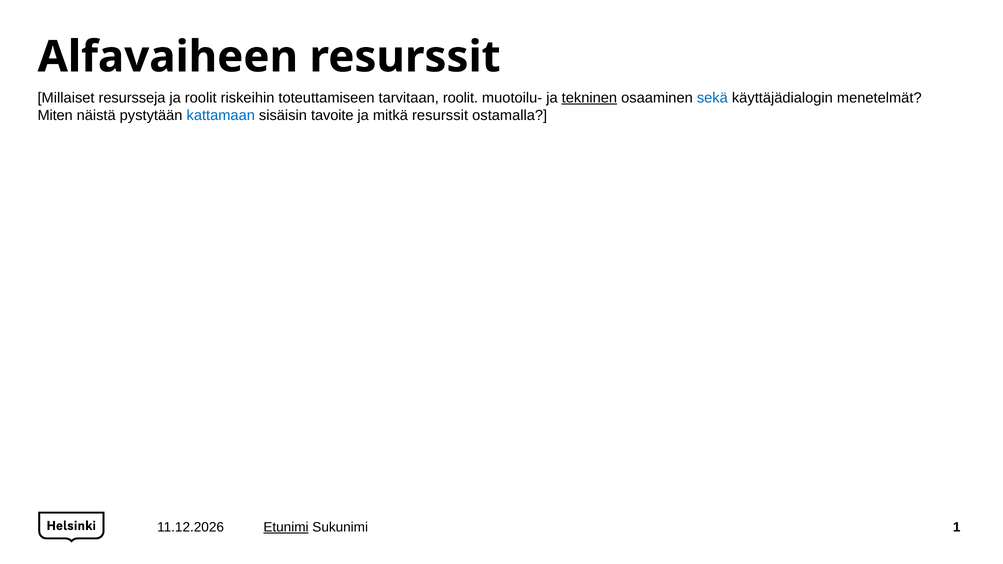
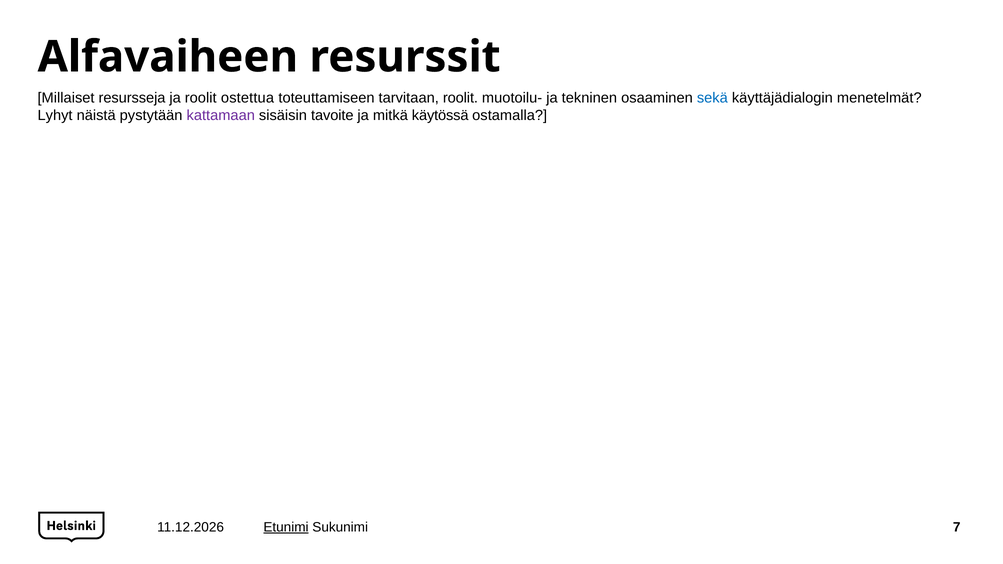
riskeihin: riskeihin -> ostettua (248, 98)
tekninen underline: present -> none (589, 98)
Miten: Miten -> Lyhyt (55, 115)
kattamaan colour: blue -> purple (221, 115)
mitkä resurssit: resurssit -> käytössä (440, 115)
1: 1 -> 7 (957, 527)
